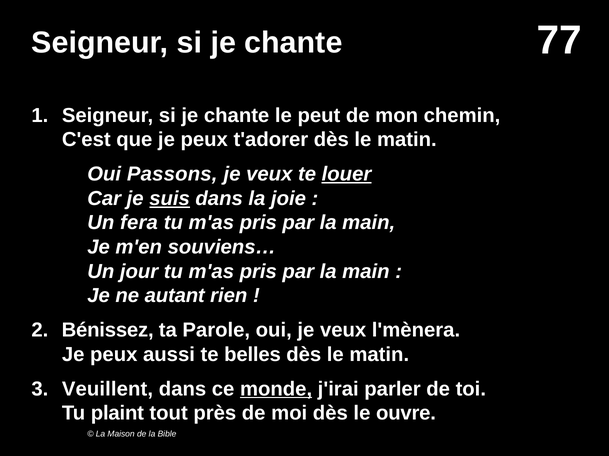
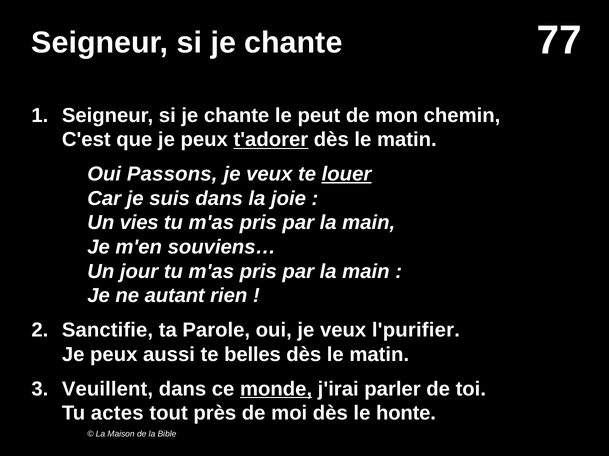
t'adorer underline: none -> present (271, 140)
suis underline: present -> none (170, 199)
fera: fera -> vies (139, 223)
Bénissez: Bénissez -> Sanctifie (107, 331)
l'mènera: l'mènera -> l'purifier (416, 331)
plaint: plaint -> actes (117, 414)
ouvre: ouvre -> honte (406, 414)
